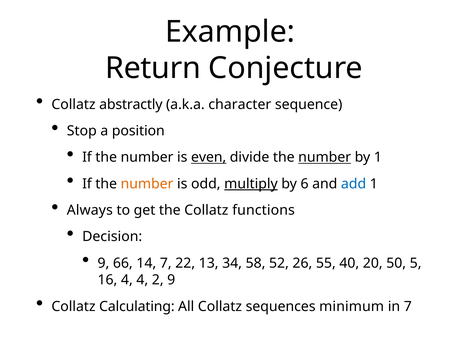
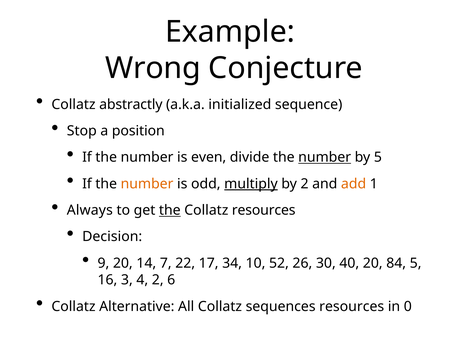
Return: Return -> Wrong (153, 68)
character: character -> initialized (240, 104)
even underline: present -> none (209, 157)
by 1: 1 -> 5 (378, 157)
by 6: 6 -> 2 (305, 184)
add colour: blue -> orange (354, 184)
the underline: none -> present (170, 210)
Collatz functions: functions -> resources (264, 210)
9 66: 66 -> 20 (123, 263)
13: 13 -> 17 (209, 263)
58: 58 -> 10 (256, 263)
55: 55 -> 30 (326, 263)
50: 50 -> 84 (396, 263)
16 4: 4 -> 3 (127, 280)
2 9: 9 -> 6 (171, 280)
Calculating: Calculating -> Alternative (137, 306)
sequences minimum: minimum -> resources (352, 306)
in 7: 7 -> 0 (408, 306)
